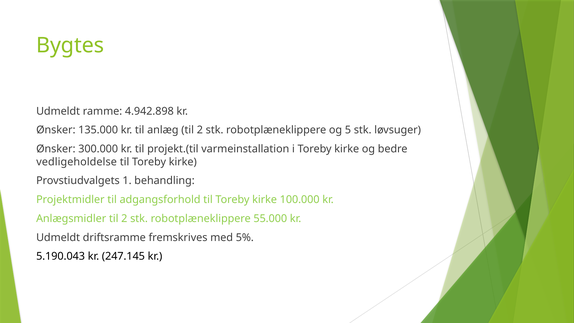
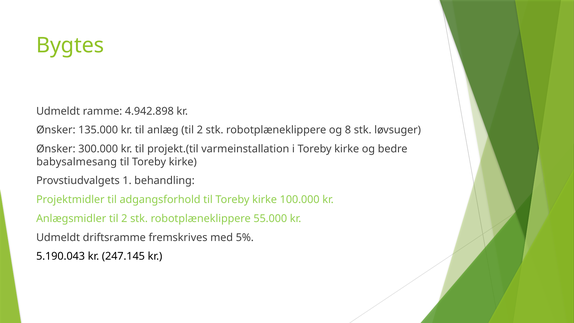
5: 5 -> 8 (348, 130)
vedligeholdelse: vedligeholdelse -> babysalmesang (77, 162)
